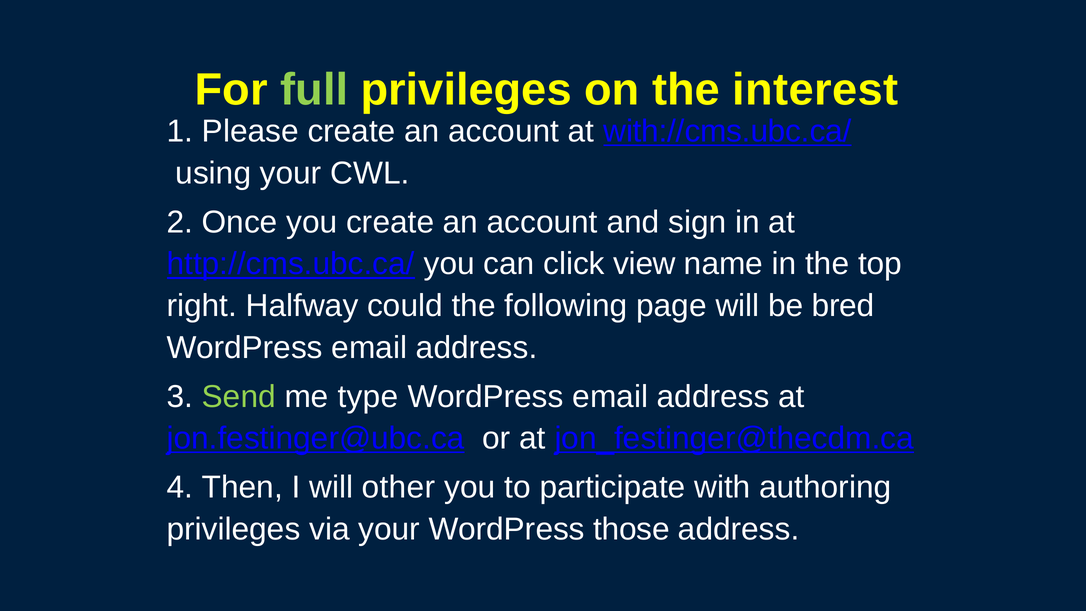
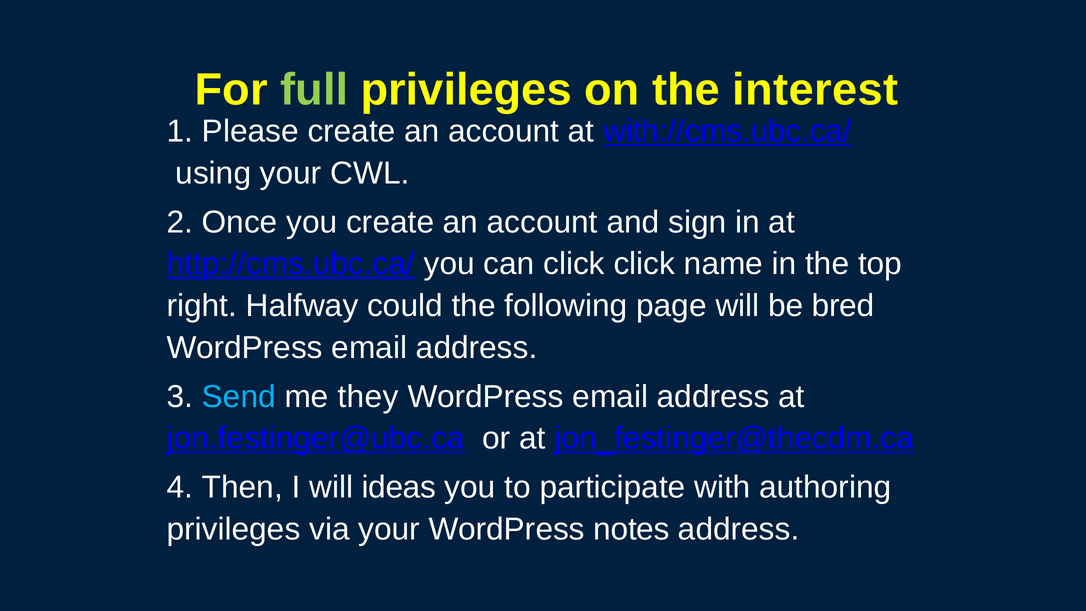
click view: view -> click (644, 264)
Send colour: light green -> light blue (239, 396)
type: type -> they (368, 396)
other: other -> ideas (399, 487)
those: those -> notes (632, 529)
